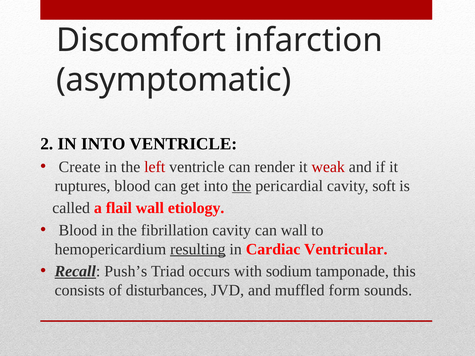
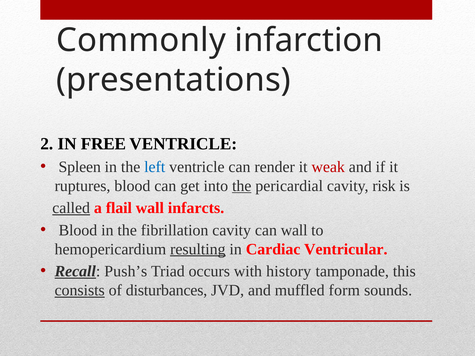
Discomfort: Discomfort -> Commonly (141, 40)
asymptomatic: asymptomatic -> presentations (174, 80)
IN INTO: INTO -> FREE (103, 144)
Create: Create -> Spleen (80, 167)
left colour: red -> blue (155, 167)
soft: soft -> risk (384, 186)
called underline: none -> present (71, 208)
etiology: etiology -> infarcts (196, 208)
sodium: sodium -> history (289, 271)
consists underline: none -> present (80, 290)
